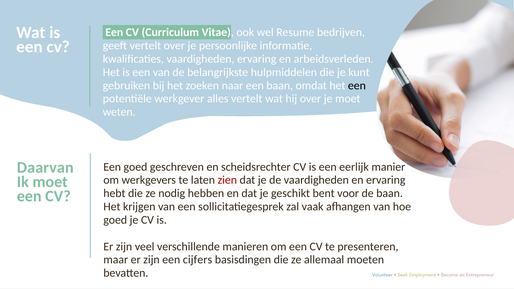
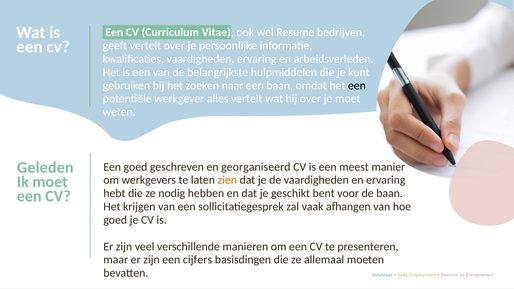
Daarvan: Daarvan -> Geleden (45, 168)
scheidsrechter: scheidsrechter -> georganiseerd (256, 167)
eerlijk: eerlijk -> meest (354, 167)
zien colour: red -> orange (227, 180)
